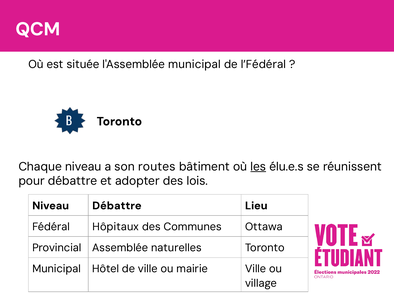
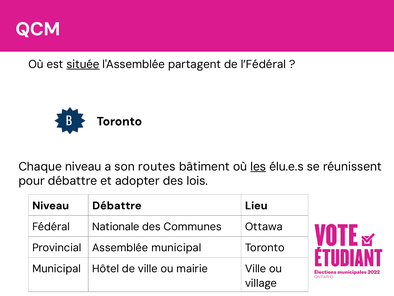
située underline: none -> present (83, 64)
l'Assemblée municipal: municipal -> partagent (195, 64)
Hôpitaux: Hôpitaux -> Nationale (116, 226)
Assemblée naturelles: naturelles -> municipal (176, 247)
